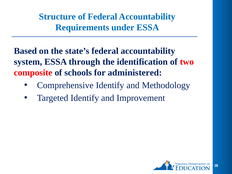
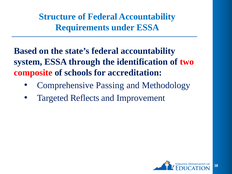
administered: administered -> accreditation (135, 73)
Comprehensive Identify: Identify -> Passing (110, 85)
Targeted Identify: Identify -> Reflects (85, 98)
